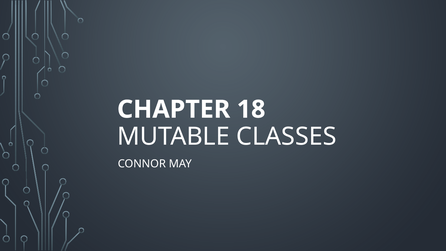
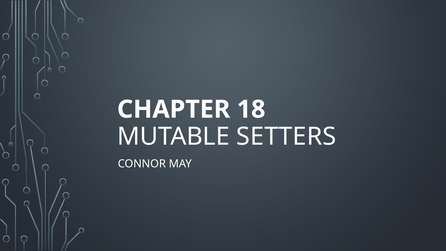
CLASSES: CLASSES -> SETTERS (286, 136)
